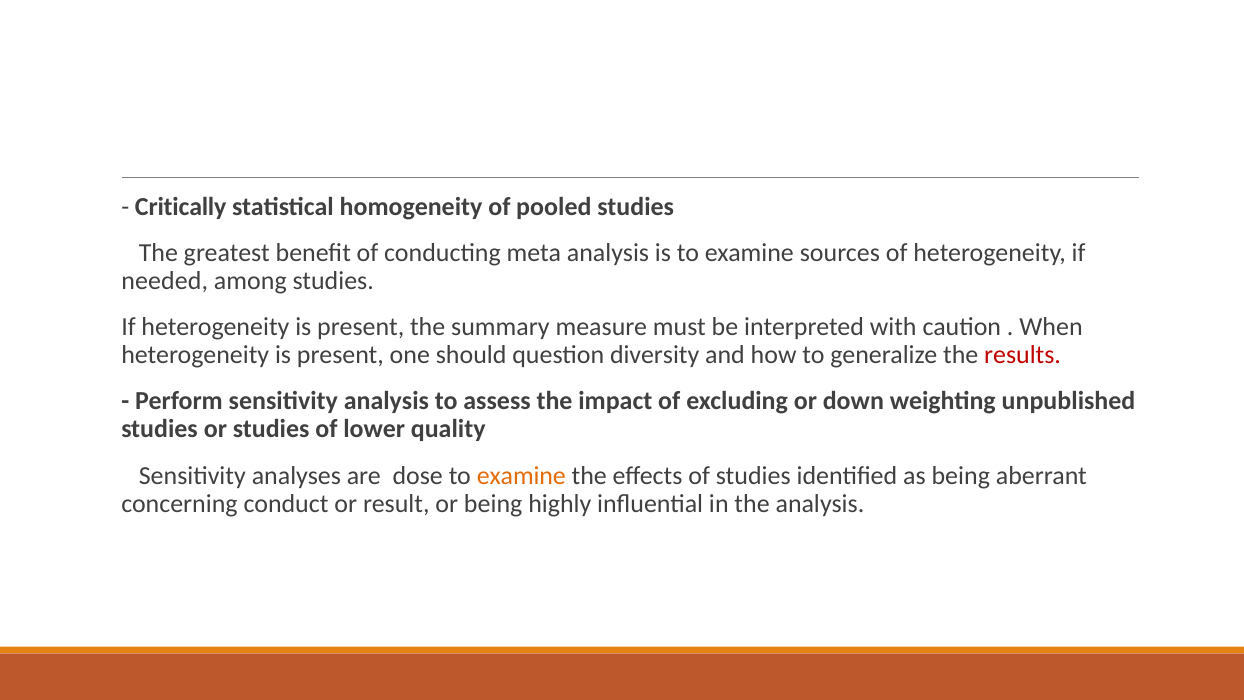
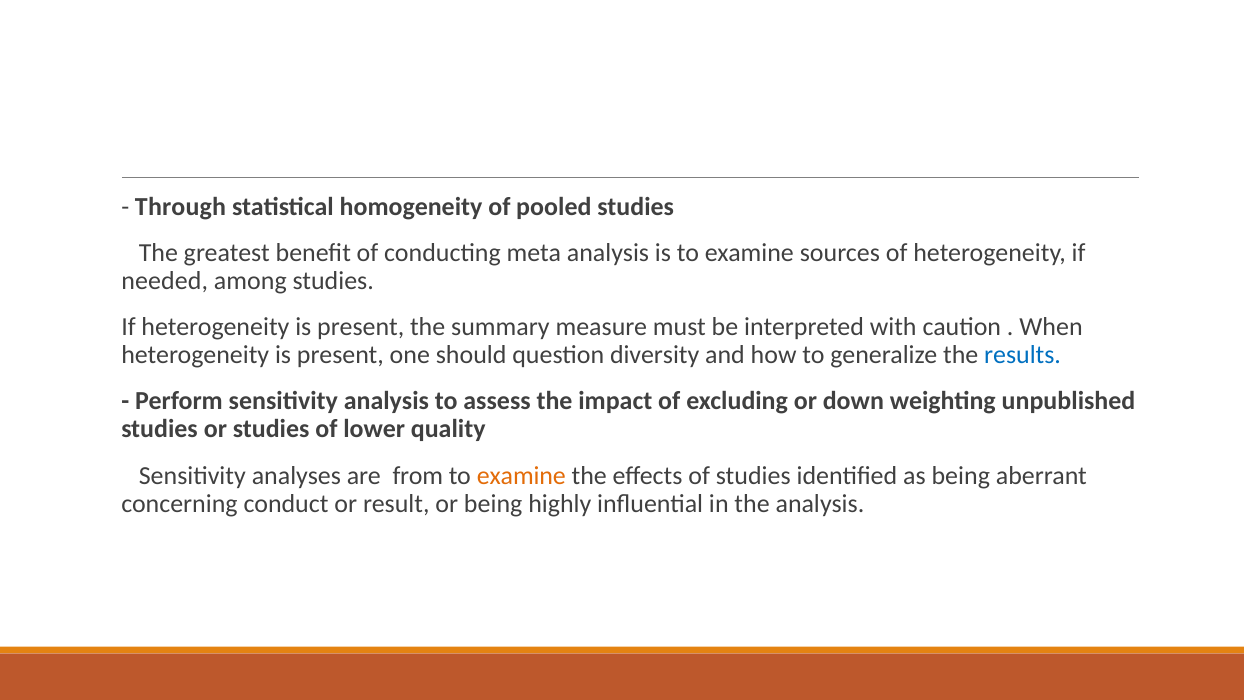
Critically: Critically -> Through (181, 207)
results colour: red -> blue (1023, 355)
dose: dose -> from (418, 475)
